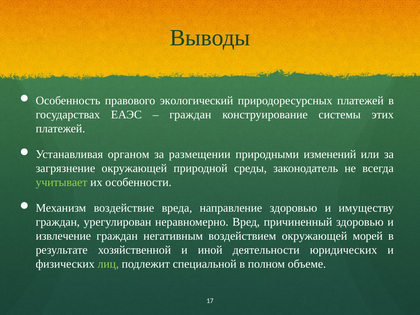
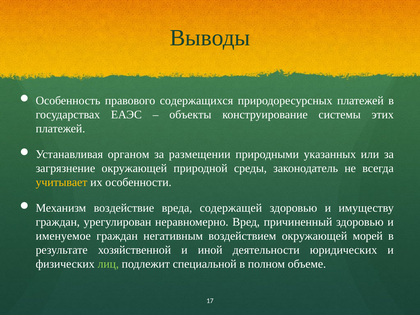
экологический: экологический -> содержащихся (196, 101)
граждан: граждан -> объекты (190, 115)
изменений: изменений -> указанных (330, 154)
учитывает colour: light green -> yellow (62, 182)
направление: направление -> содержащей (231, 208)
извлечение: извлечение -> именуемое (63, 236)
